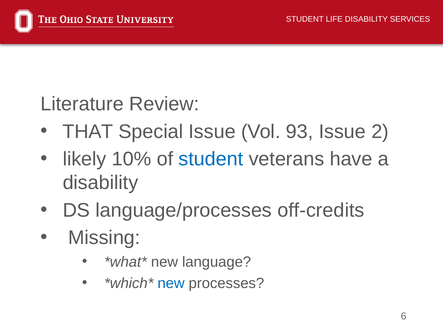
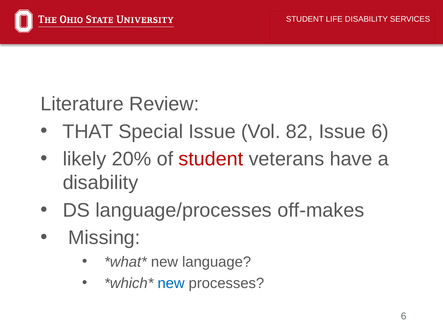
93: 93 -> 82 (300, 132)
Issue 2: 2 -> 6 (380, 132)
10%: 10% -> 20% (132, 159)
student colour: blue -> red (211, 159)
off-credits: off-credits -> off-makes (321, 210)
